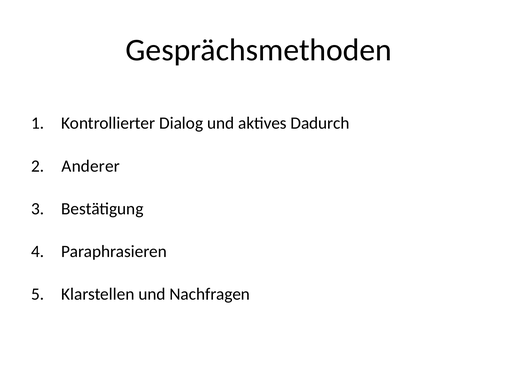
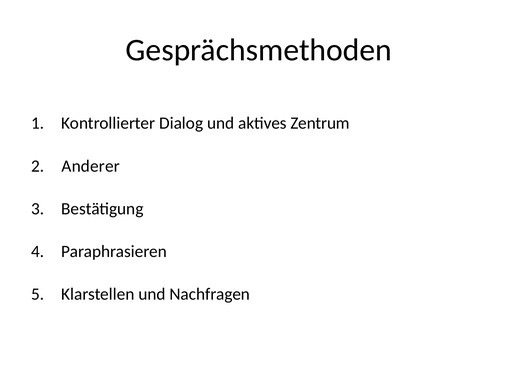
Dadurch: Dadurch -> Zentrum (320, 123)
